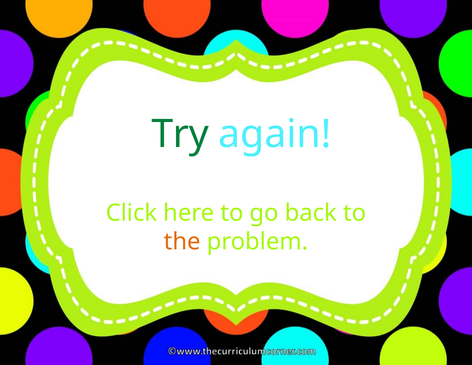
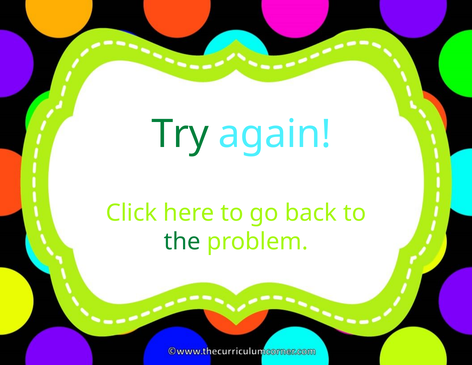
the colour: orange -> green (182, 241)
